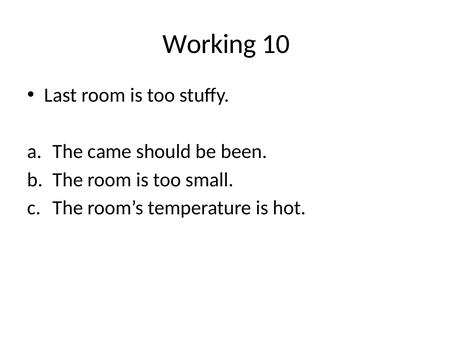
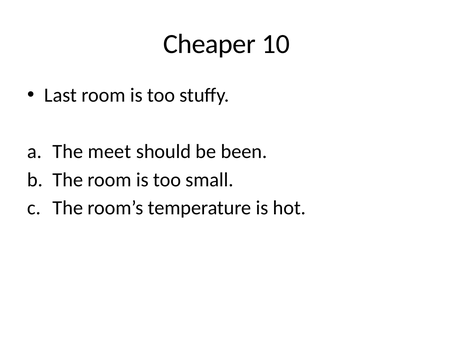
Working: Working -> Cheaper (209, 44)
came: came -> meet (109, 151)
